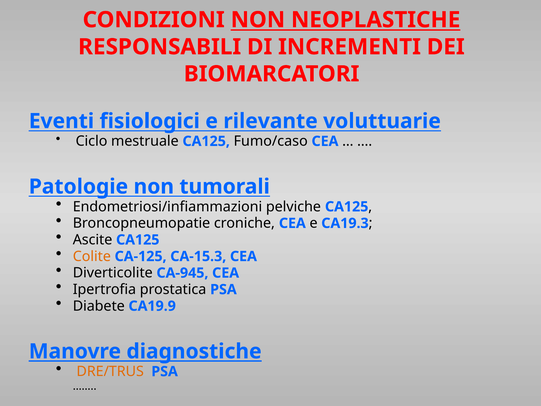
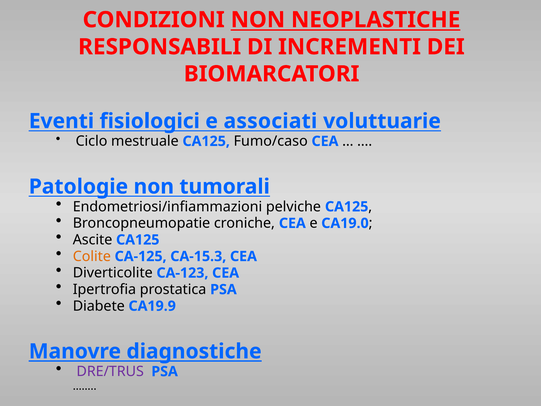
rilevante: rilevante -> associati (270, 121)
CA19.3: CA19.3 -> CA19.0 (345, 223)
CA-945: CA-945 -> CA-123 (182, 273)
DRE/TRUS colour: orange -> purple (110, 371)
